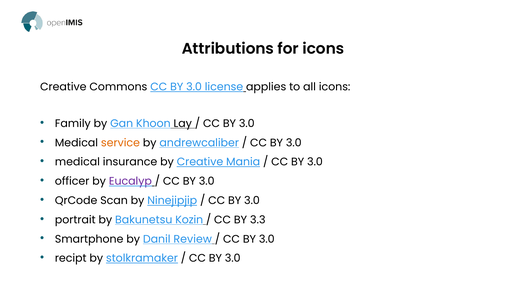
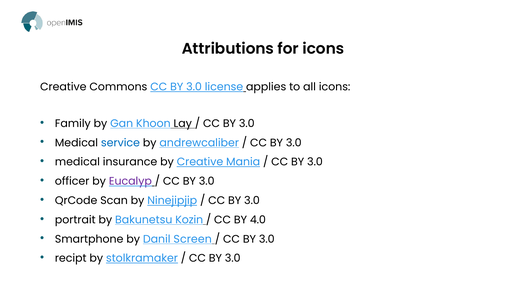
service colour: orange -> blue (120, 143)
3.3: 3.3 -> 4.0 (258, 220)
Review: Review -> Screen (193, 239)
